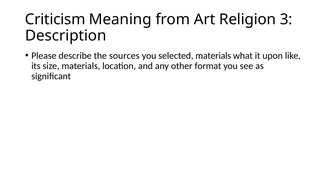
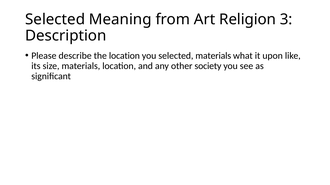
Criticism: Criticism -> Selected (55, 20)
the sources: sources -> location (124, 56)
format: format -> society (208, 66)
